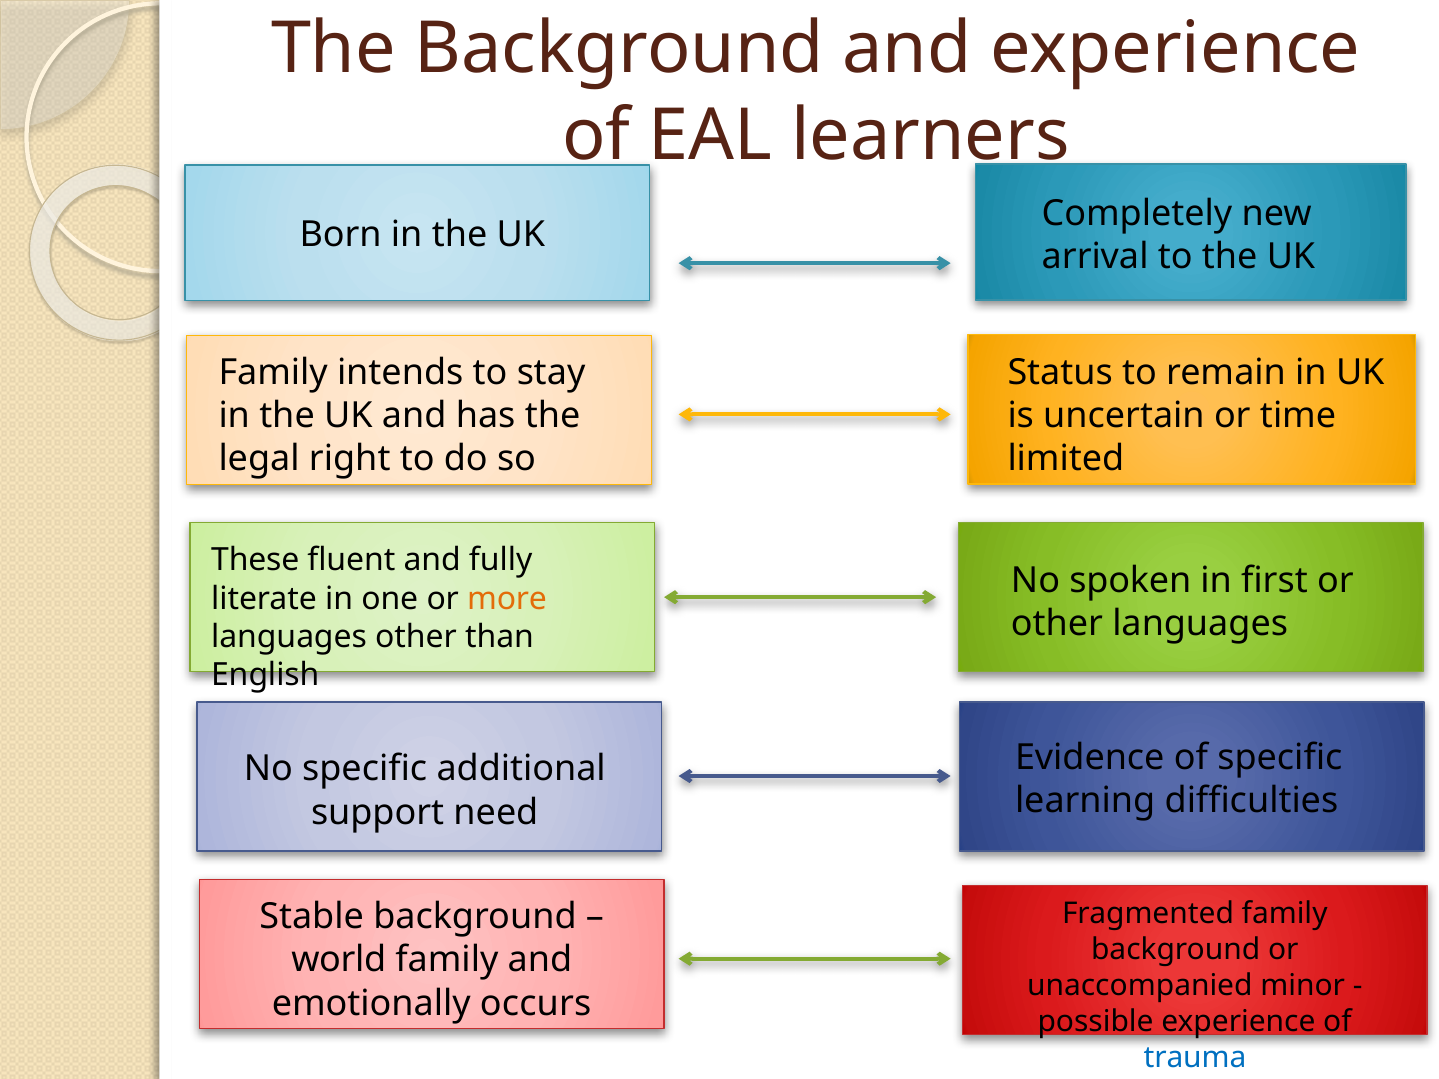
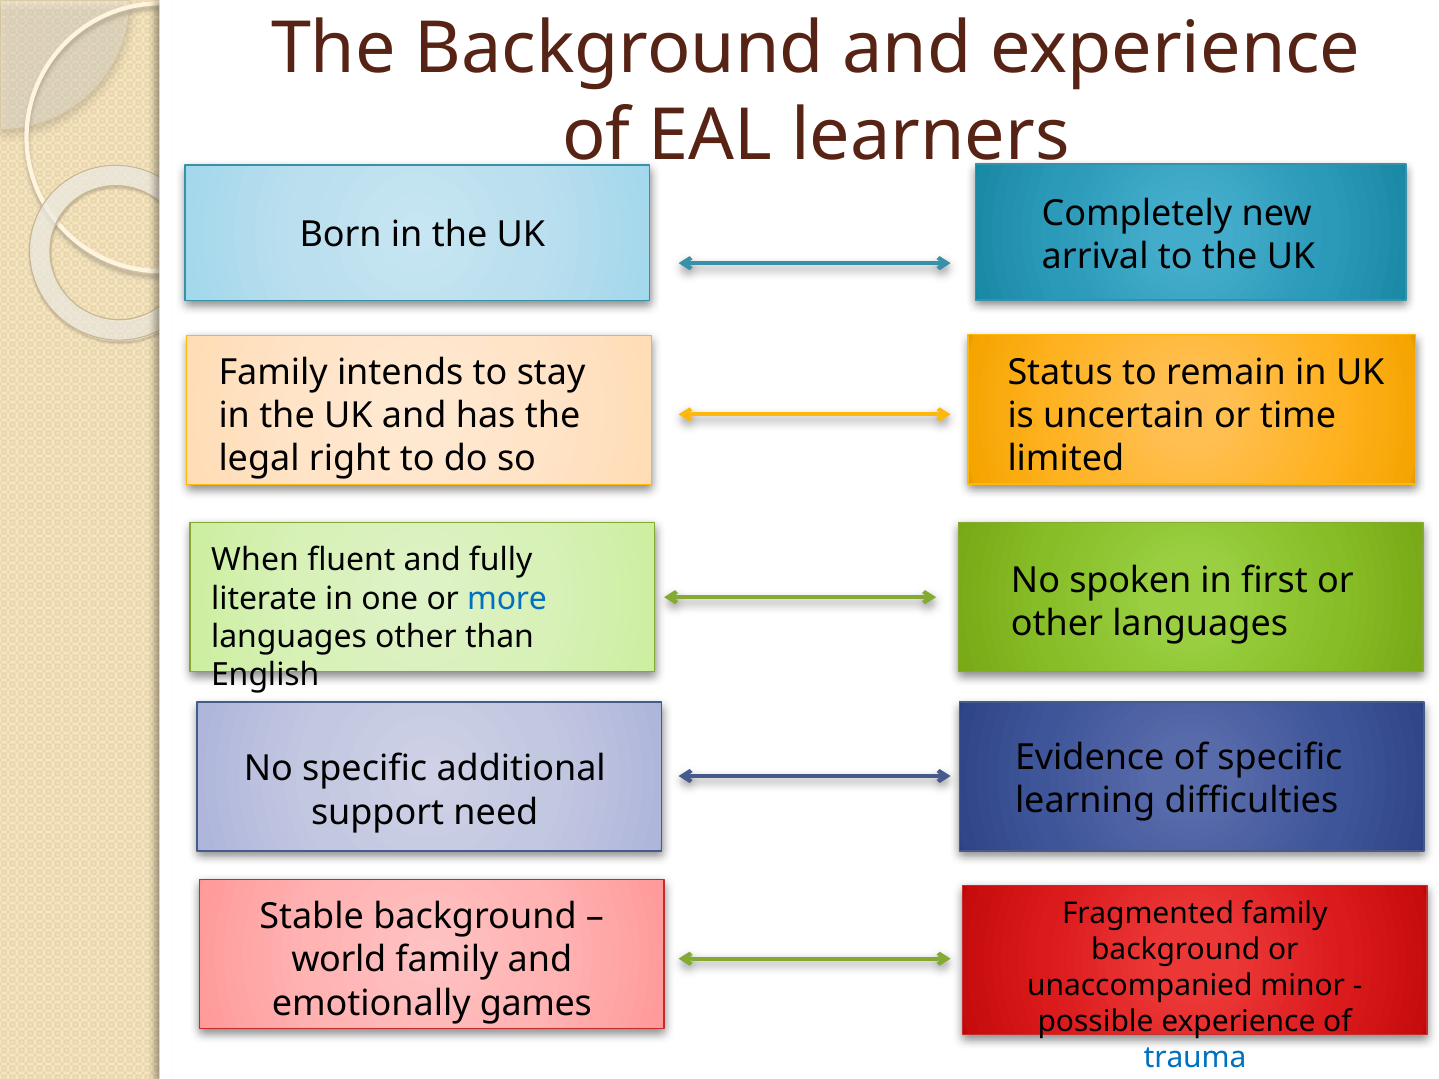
These: These -> When (255, 560)
more colour: orange -> blue (507, 599)
occurs: occurs -> games (536, 1003)
